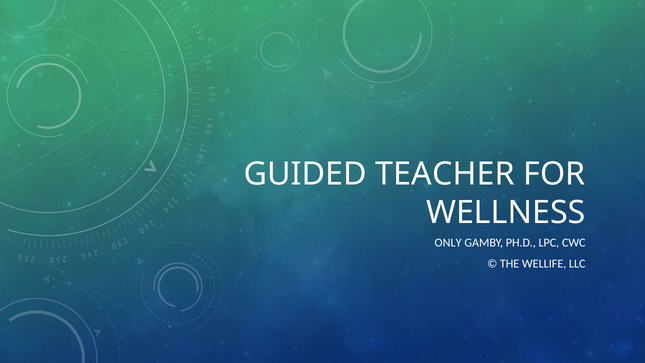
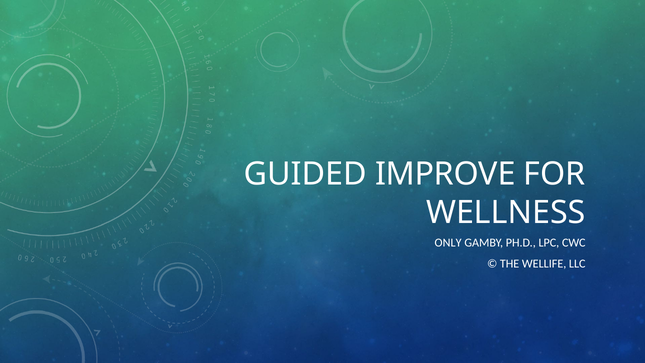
TEACHER: TEACHER -> IMPROVE (445, 174)
